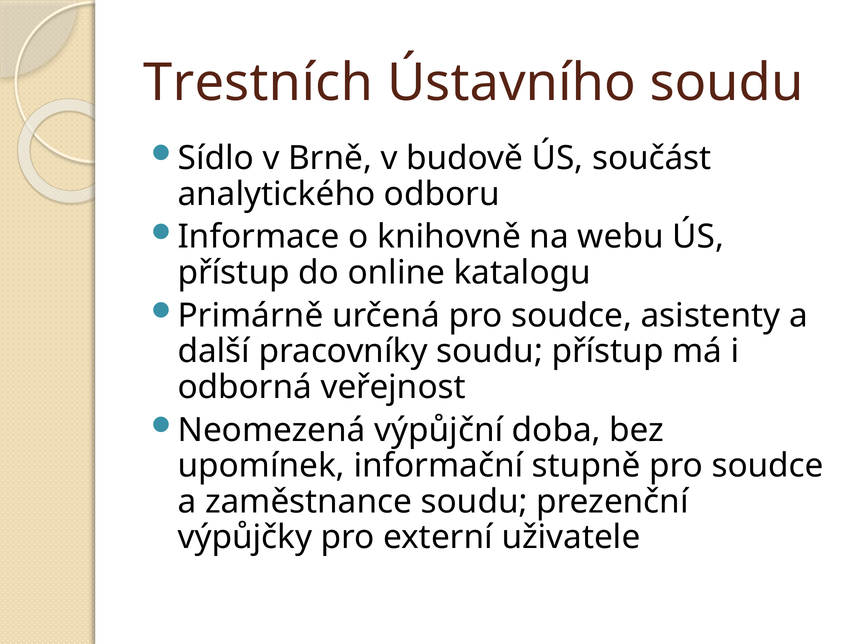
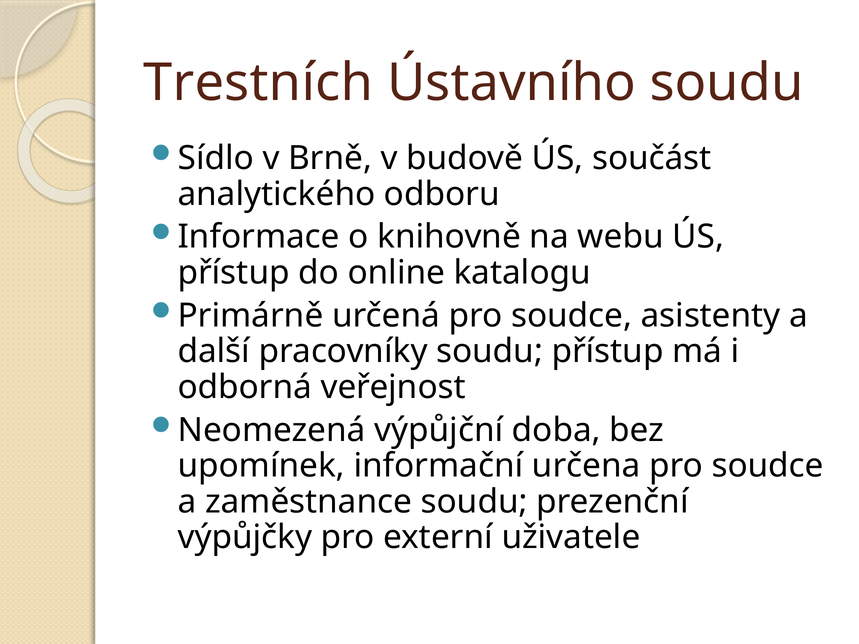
stupně: stupně -> určena (586, 466)
